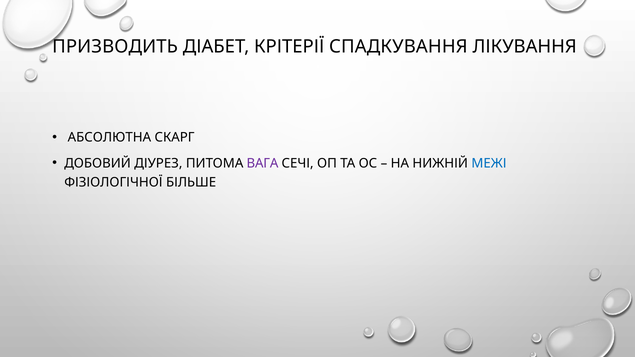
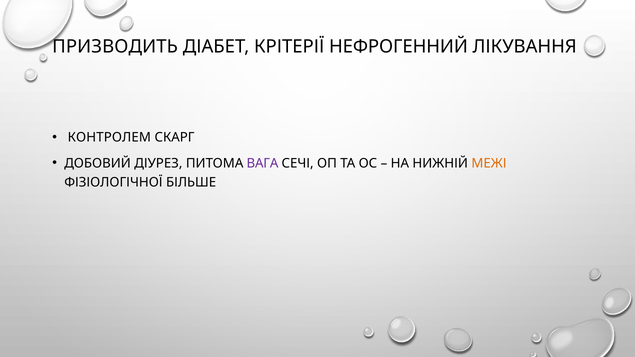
СПАДКУВАННЯ: СПАДКУВАННЯ -> НЕФРОГЕННИЙ (398, 47)
АБСОЛЮТНА: АБСОЛЮТНА -> КОНТРОЛЕМ (109, 138)
МЕЖІ colour: blue -> orange (489, 163)
